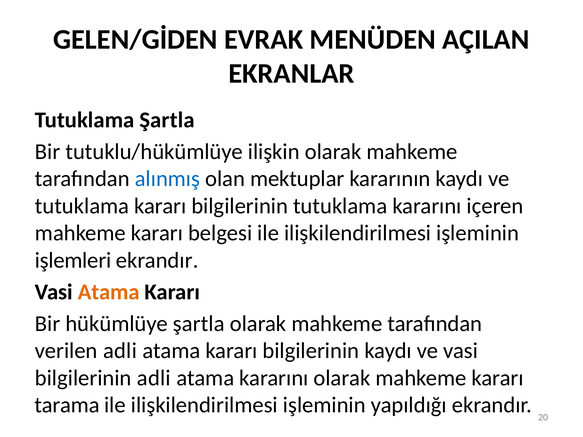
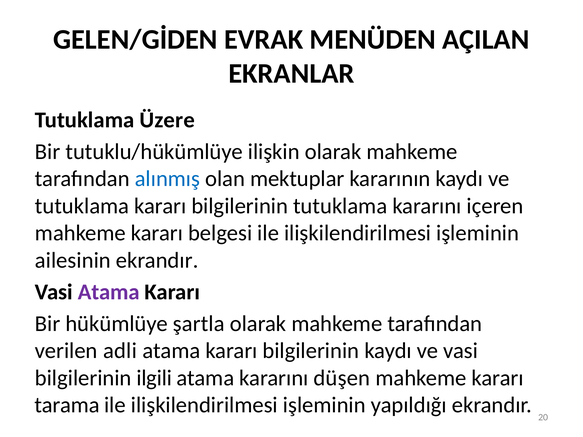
Tutuklama Şartla: Şartla -> Üzere (167, 120)
işlemleri: işlemleri -> ailesinin (73, 260)
Atama colour: orange -> purple (109, 292)
bilgilerinin adli: adli -> ilgili (154, 378)
kararını olarak: olarak -> düşen (342, 378)
